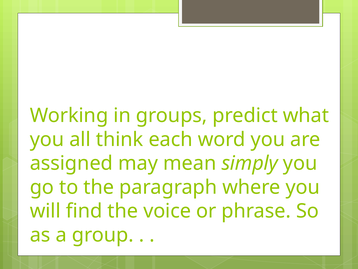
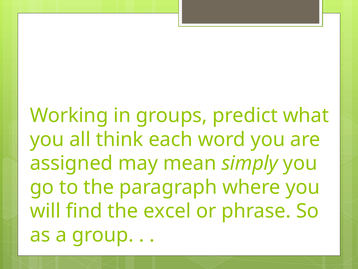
voice: voice -> excel (167, 211)
